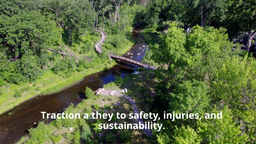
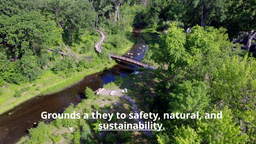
Traction: Traction -> Grounds (61, 115)
injuries: injuries -> natural (183, 115)
sustainability underline: none -> present (132, 126)
